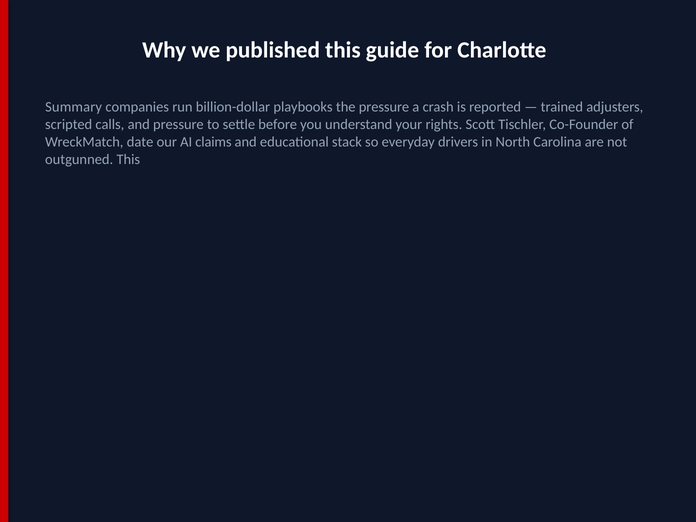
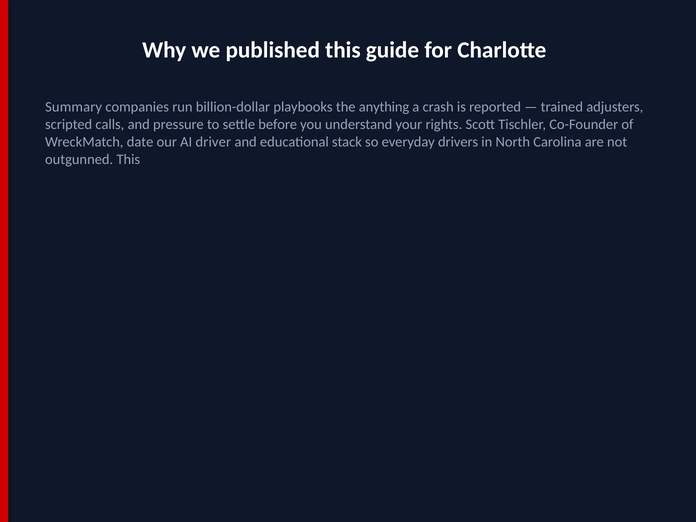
the pressure: pressure -> anything (384, 107)
claims: claims -> driver (213, 142)
